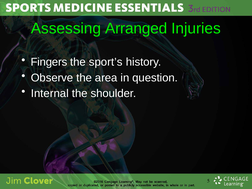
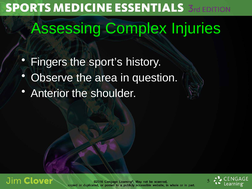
Arranged: Arranged -> Complex (136, 28)
Internal: Internal -> Anterior (50, 93)
